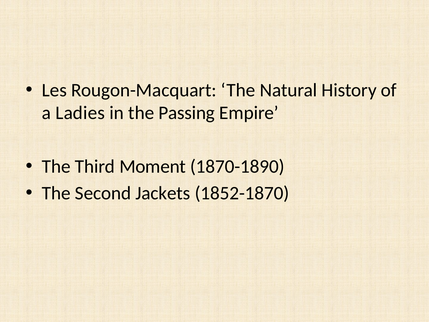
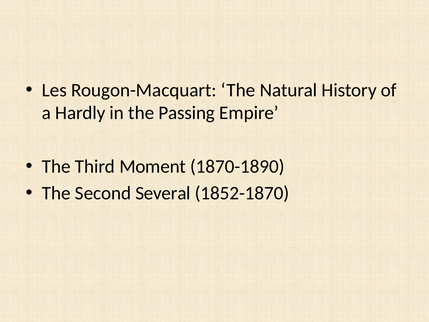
Ladies: Ladies -> Hardly (80, 113)
Jackets: Jackets -> Several (163, 193)
